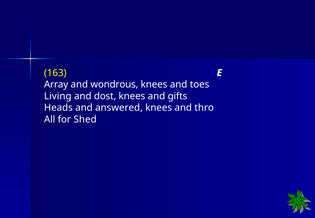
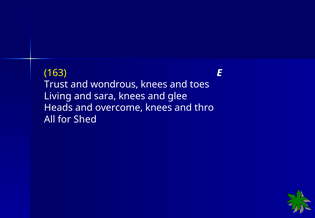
Array: Array -> Trust (56, 84)
dost: dost -> sara (105, 96)
gifts: gifts -> glee (177, 96)
answered: answered -> overcome (119, 108)
